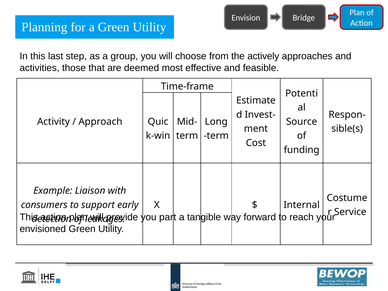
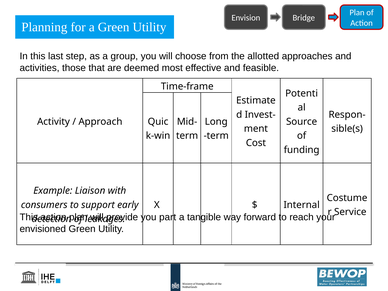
actively: actively -> allotted (263, 56)
